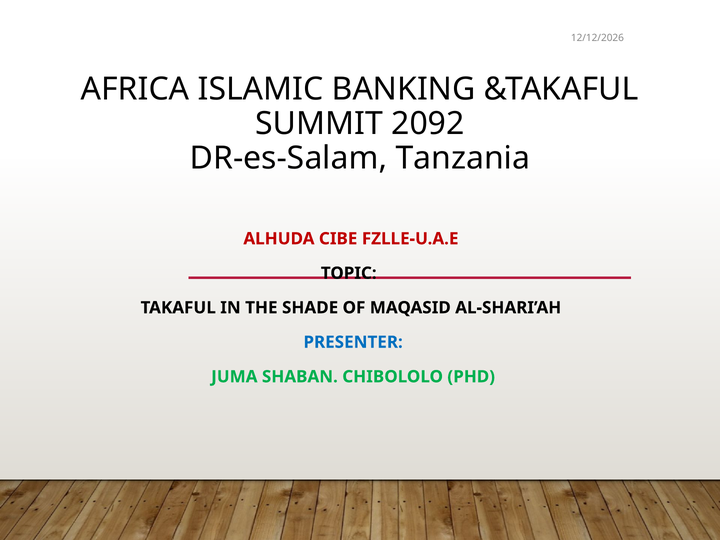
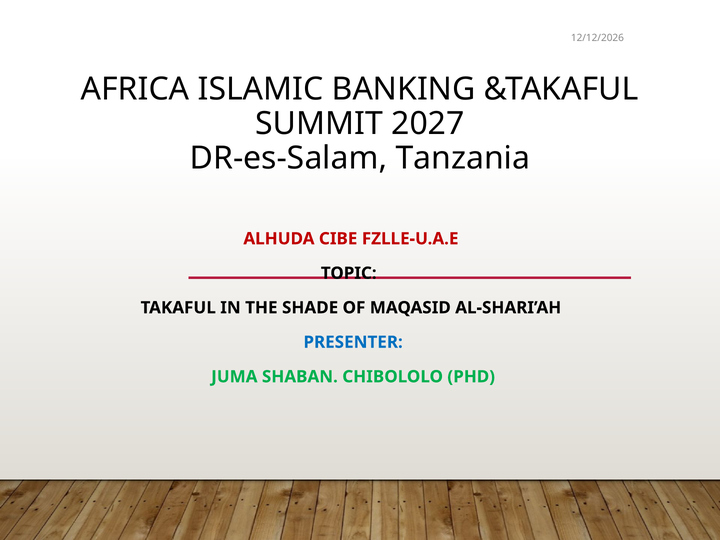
2092: 2092 -> 2027 (428, 124)
